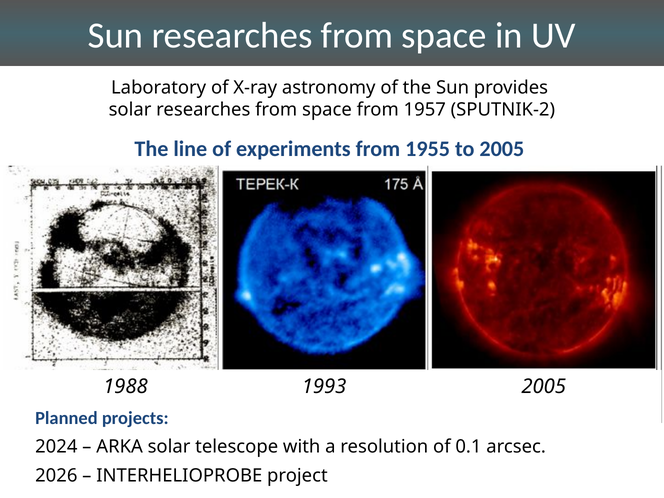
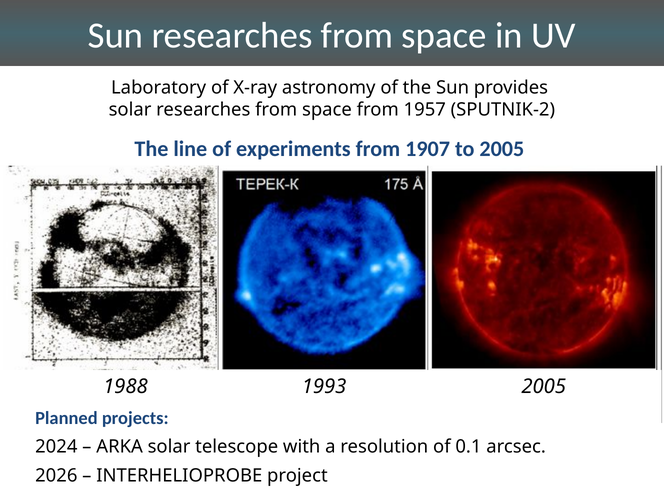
1955: 1955 -> 1907 (428, 149)
